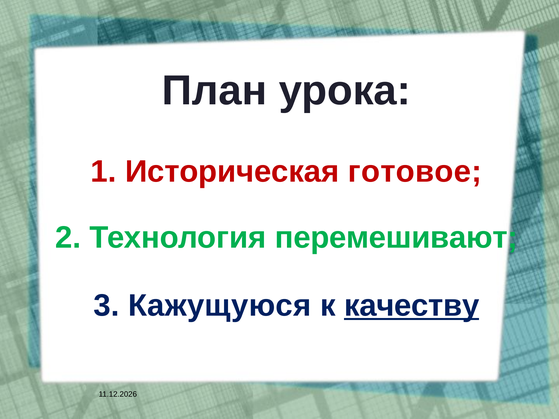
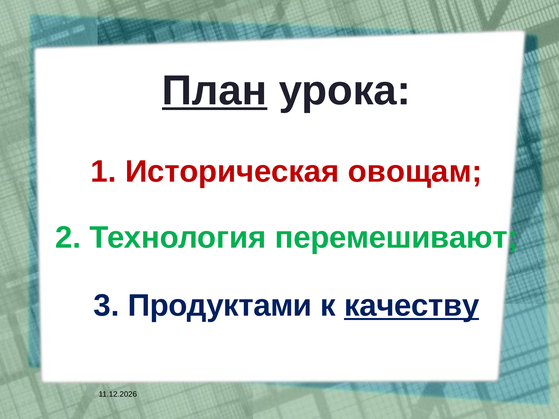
План underline: none -> present (215, 91)
готовое: готовое -> овощам (415, 172)
Кажущуюся: Кажущуюся -> Продуктами (220, 306)
